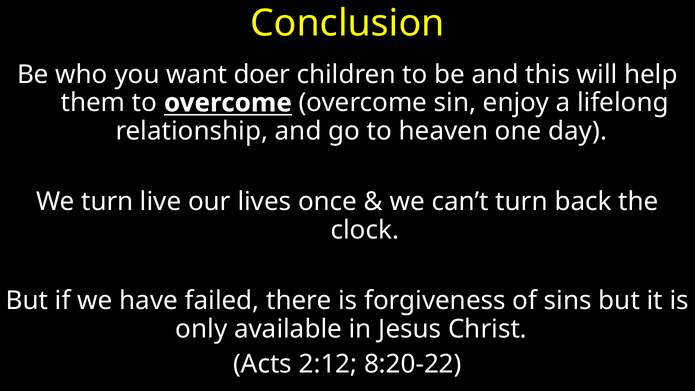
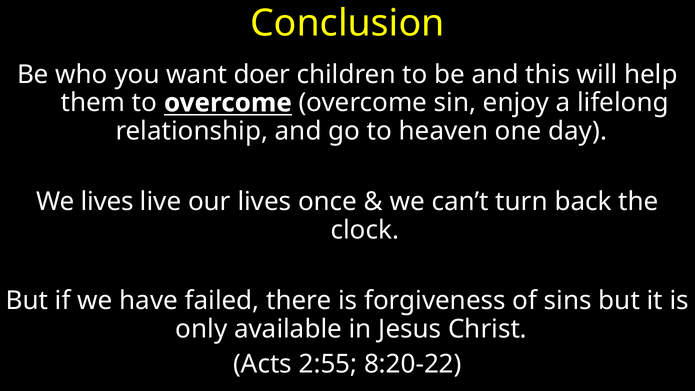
We turn: turn -> lives (107, 202)
2:12: 2:12 -> 2:55 (328, 364)
